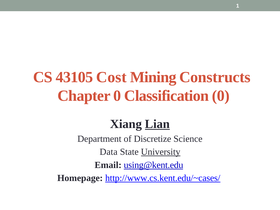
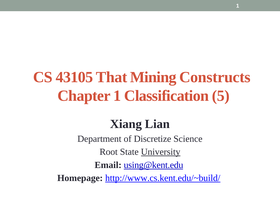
Cost: Cost -> That (112, 77)
Chapter 0: 0 -> 1 (117, 96)
Classification 0: 0 -> 5 (221, 96)
Lian underline: present -> none (157, 124)
Data: Data -> Root (109, 152)
http://www.cs.kent.edu/~cases/: http://www.cs.kent.edu/~cases/ -> http://www.cs.kent.edu/~build/ (163, 178)
